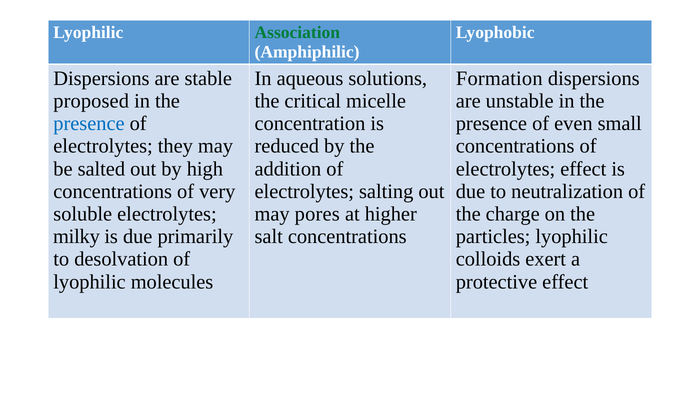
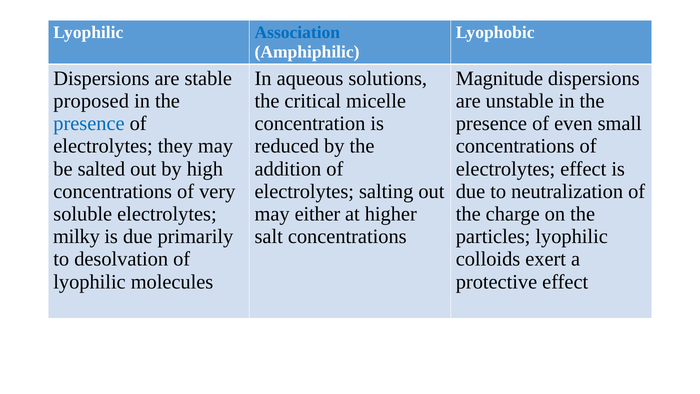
Association colour: green -> blue (297, 33)
Formation: Formation -> Magnitude (499, 78)
pores: pores -> either (317, 214)
